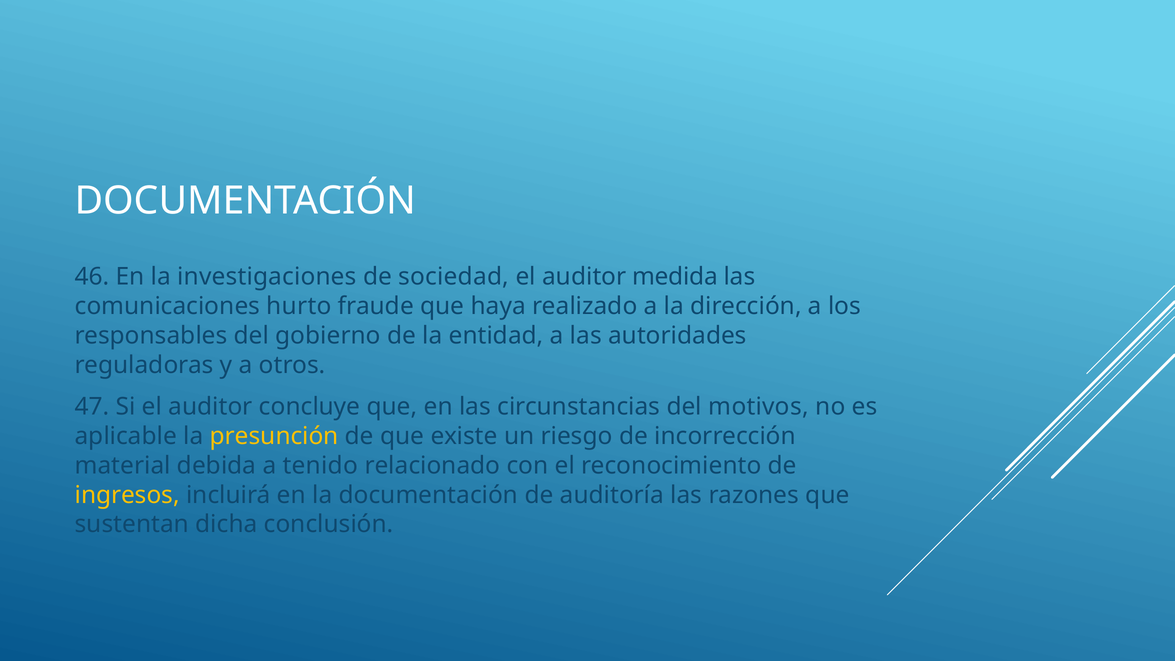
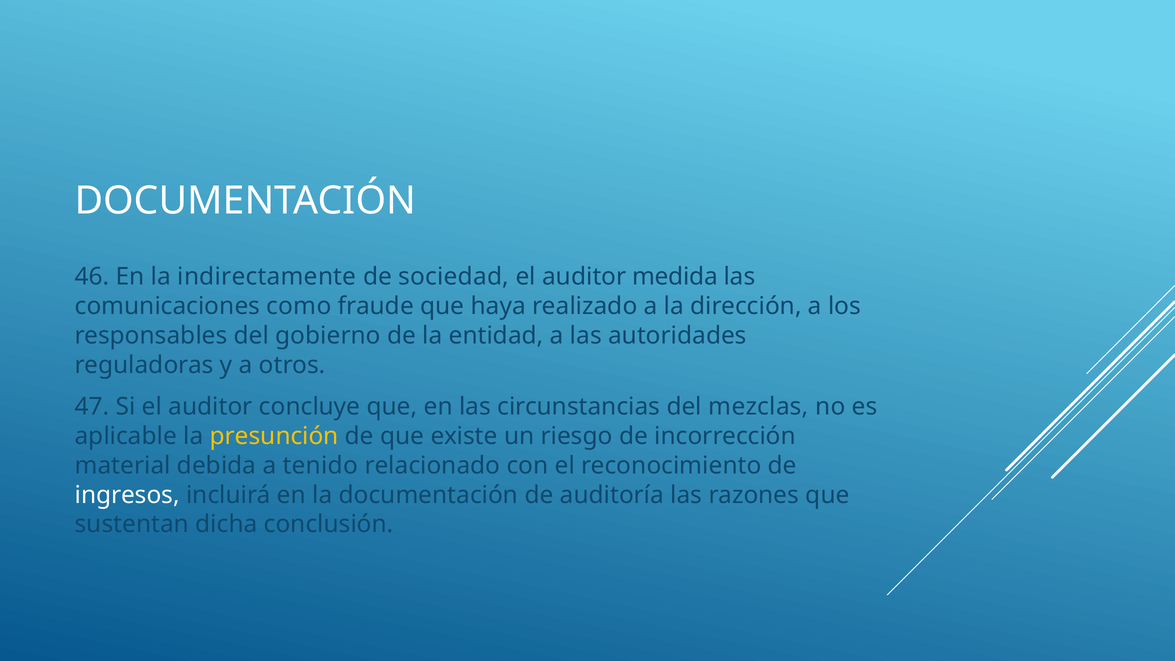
investigaciones: investigaciones -> indirectamente (267, 277)
hurto: hurto -> como (299, 306)
motivos: motivos -> mezclas (759, 407)
ingresos colour: yellow -> white (127, 495)
